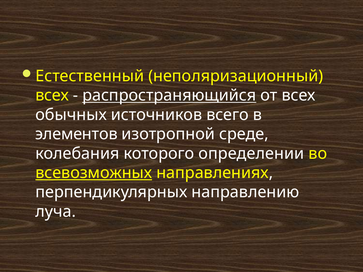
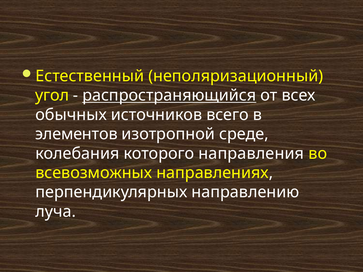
всех: всех -> угол (52, 96)
определении: определении -> направления (251, 154)
всевозможных underline: present -> none (94, 173)
